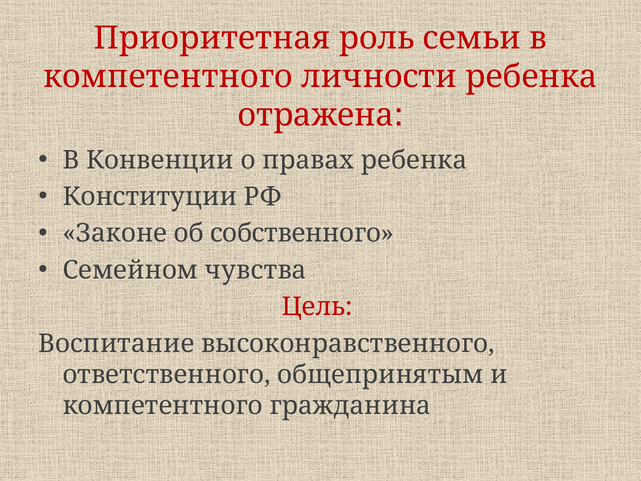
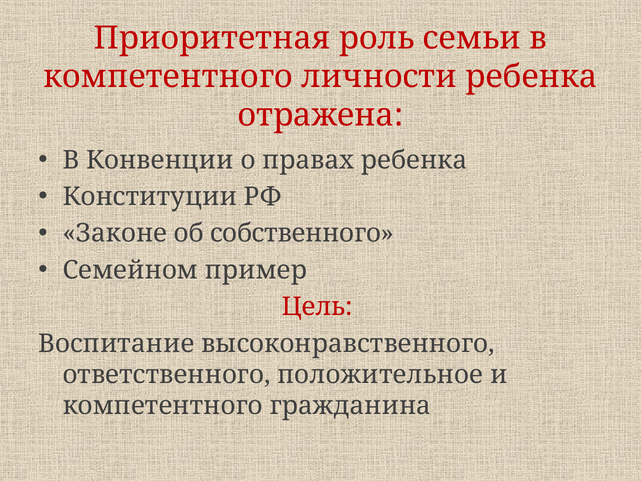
чувства: чувства -> пример (256, 270)
общепринятым: общепринятым -> положительное (380, 374)
